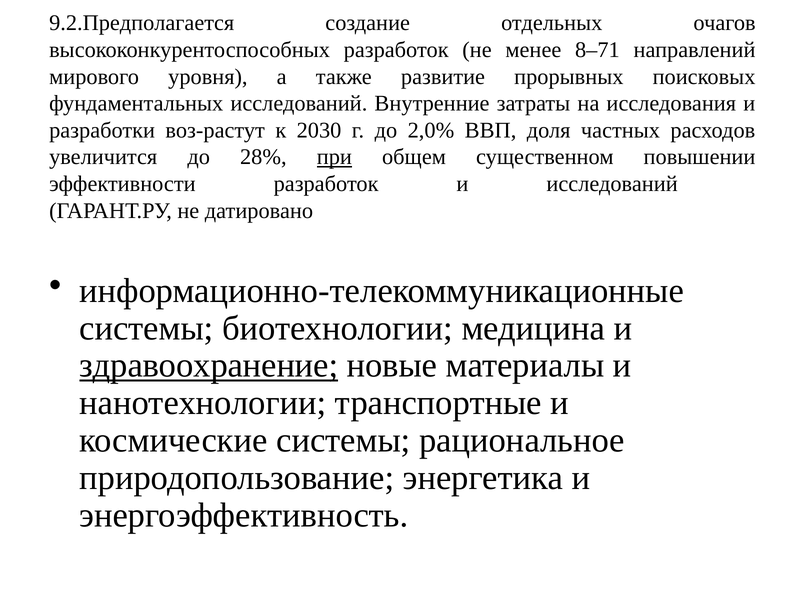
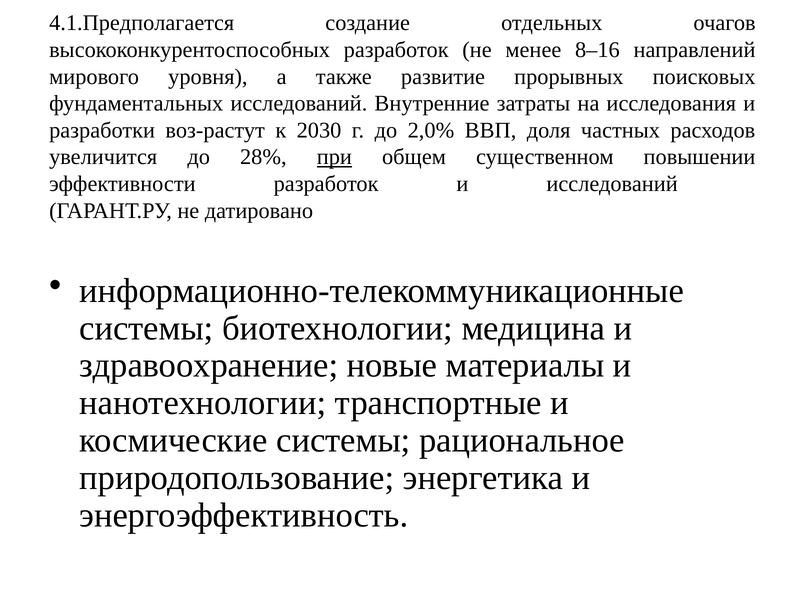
9.2.Предполагается: 9.2.Предполагается -> 4.1.Предполагается (142, 23)
8–71: 8–71 -> 8–16 (597, 50)
здравоохранение underline: present -> none (209, 366)
